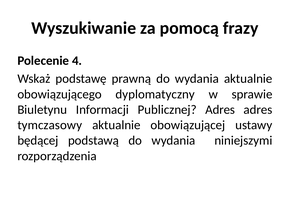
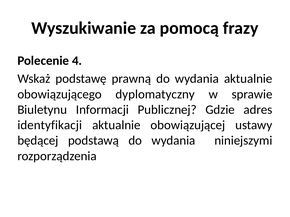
Publicznej Adres: Adres -> Gdzie (220, 110)
tymczasowy: tymczasowy -> identyfikacji (50, 125)
